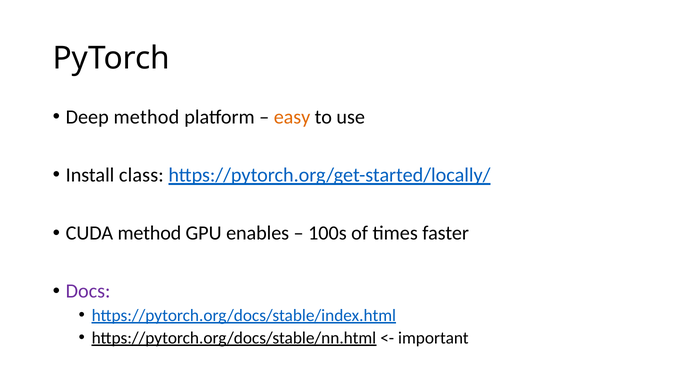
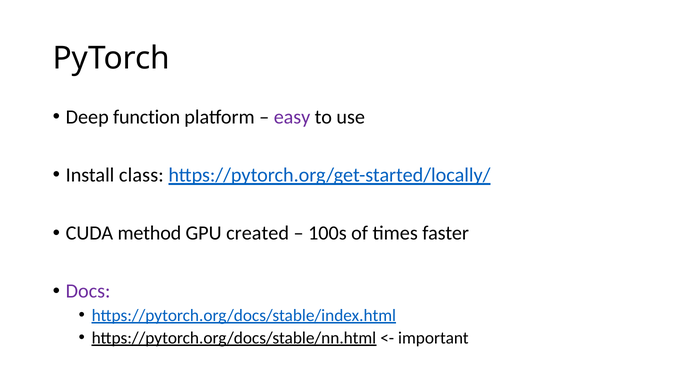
Deep method: method -> function (147, 117)
easy colour: orange -> purple (292, 117)
enables: enables -> created (258, 233)
